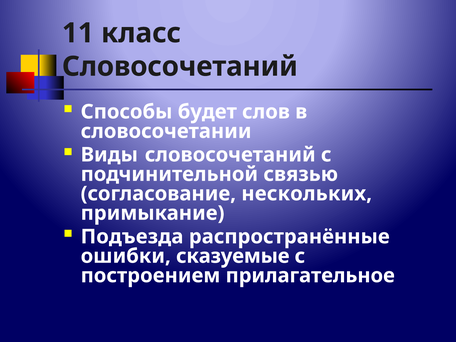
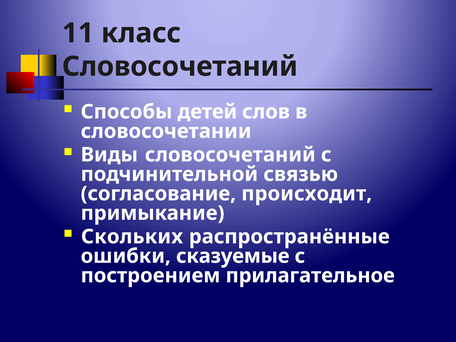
будет: будет -> детей (207, 112)
нескольких: нескольких -> происходит (307, 194)
Подъезда: Подъезда -> Скольких (132, 237)
